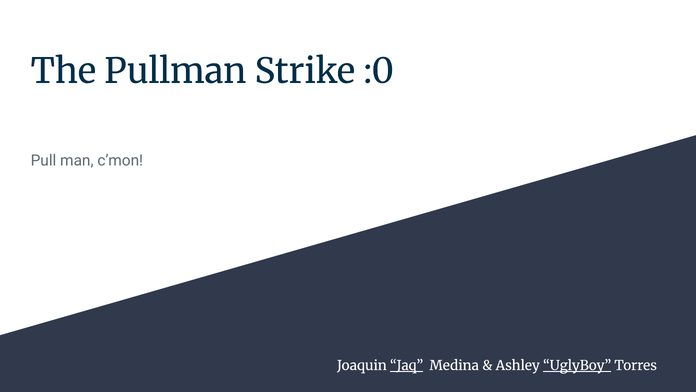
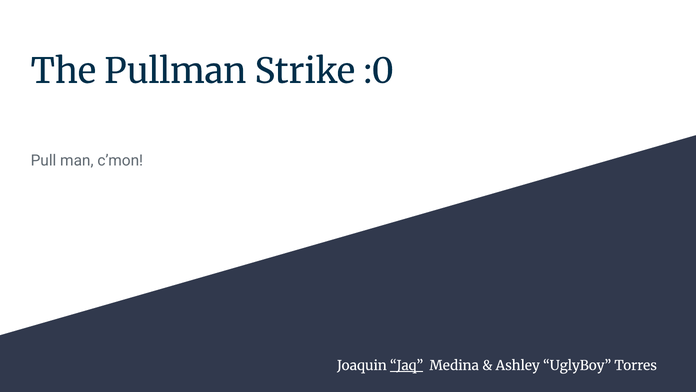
UglyBoy underline: present -> none (577, 365)
